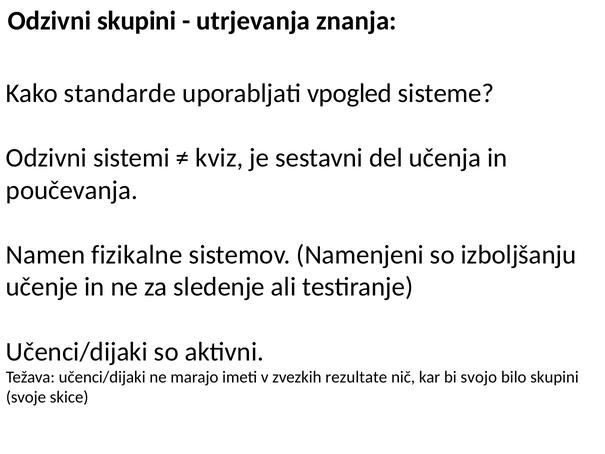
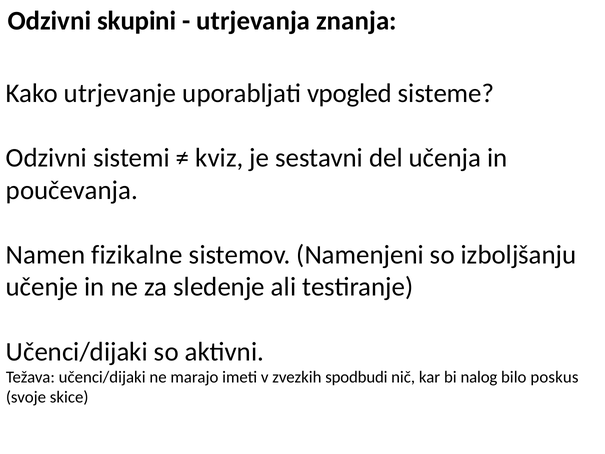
standarde: standarde -> utrjevanje (120, 93)
rezultate: rezultate -> spodbudi (356, 377)
svojo: svojo -> nalog (479, 377)
bilo skupini: skupini -> poskus (554, 377)
